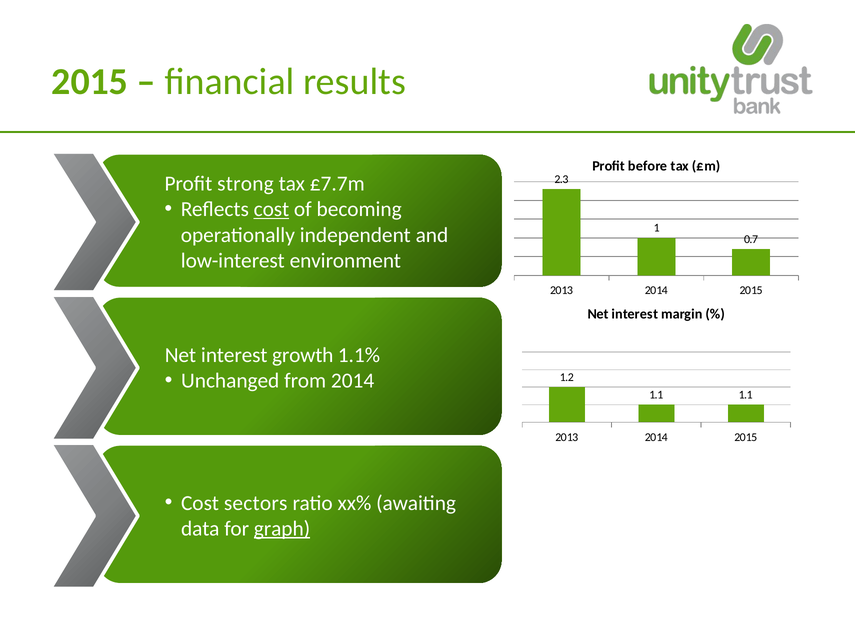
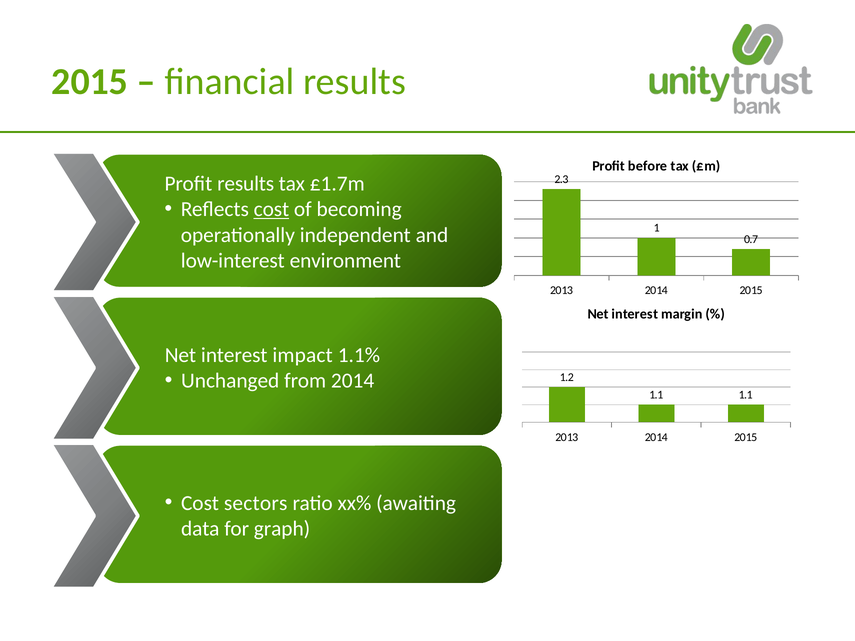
strong: strong -> results (246, 184)
£7.7m: £7.7m -> £1.7m (337, 184)
growth: growth -> impact (303, 355)
graph underline: present -> none (282, 529)
